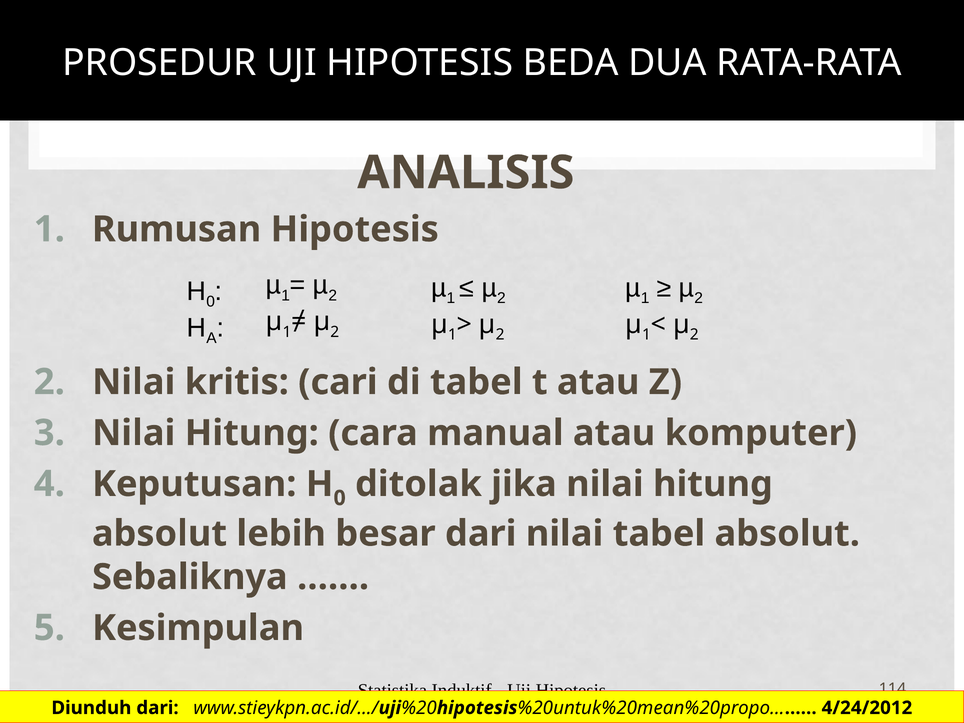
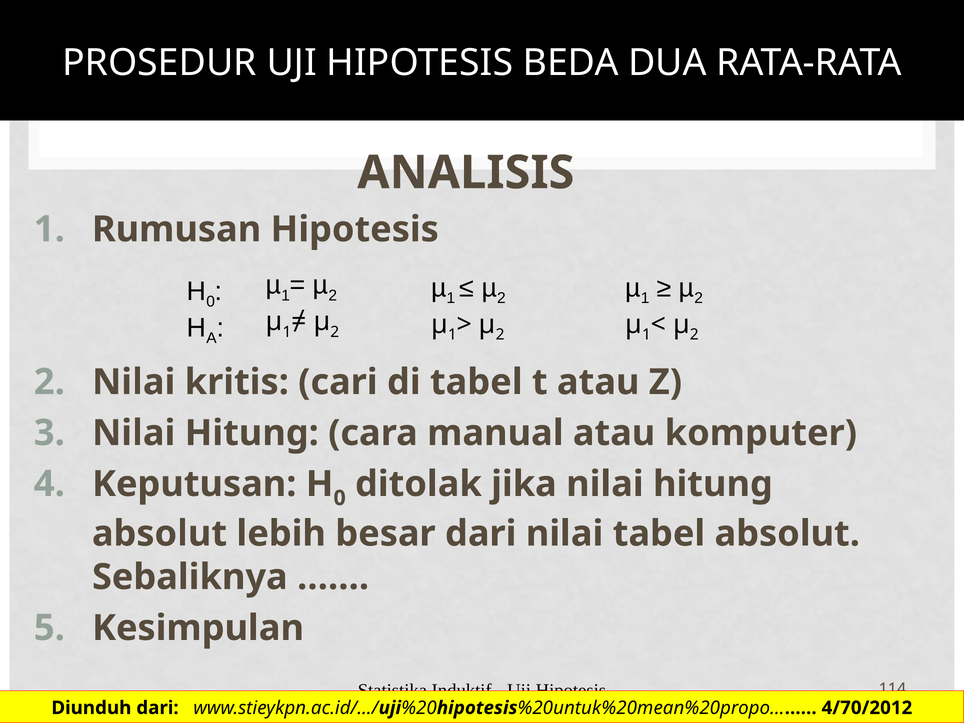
4/24/2012: 4/24/2012 -> 4/70/2012 (867, 708)
